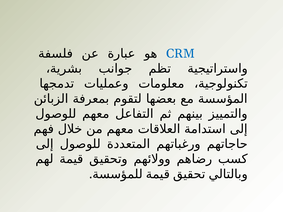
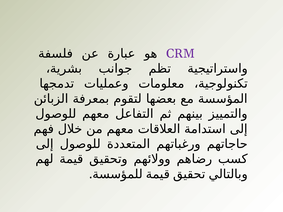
CRM colour: blue -> purple (181, 54)
